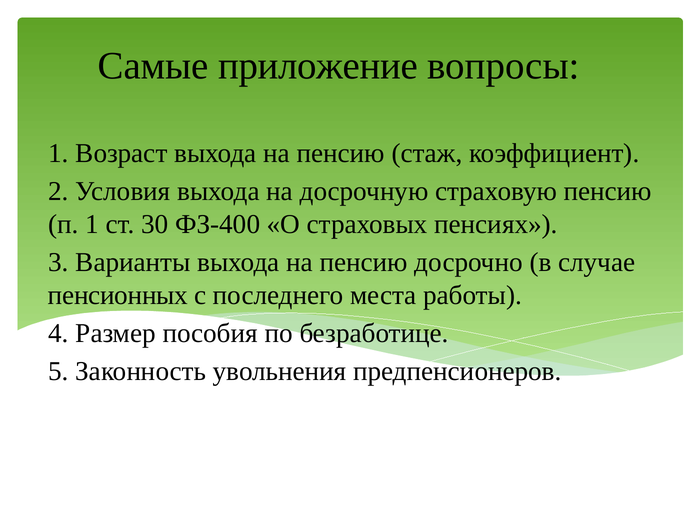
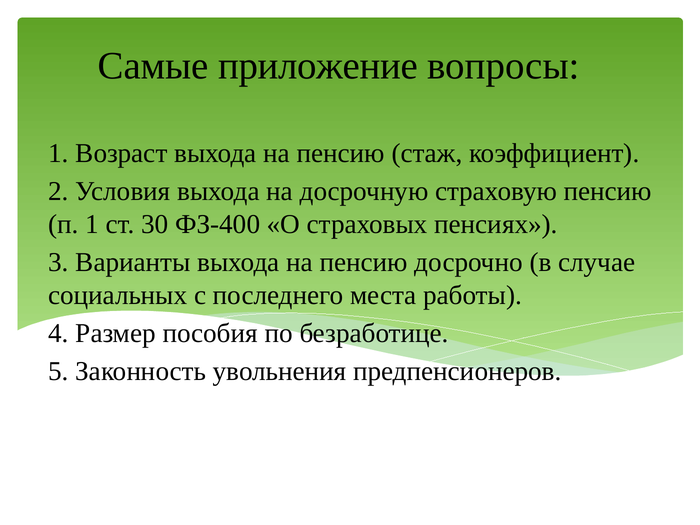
пенсионных: пенсионных -> социальных (118, 295)
